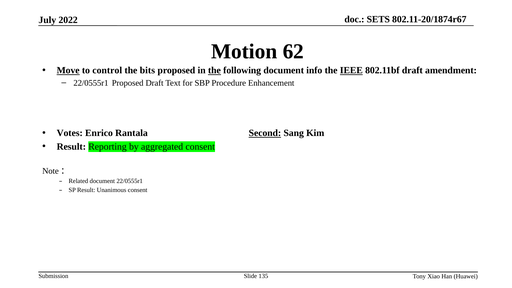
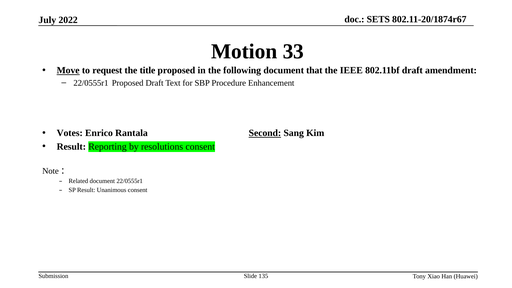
62: 62 -> 33 (293, 51)
control: control -> request (107, 70)
bits: bits -> title (148, 70)
the underline: present -> none (214, 70)
info: info -> that (314, 70)
IEEE underline: present -> none (351, 70)
aggregated: aggregated -> resolutions (162, 147)
